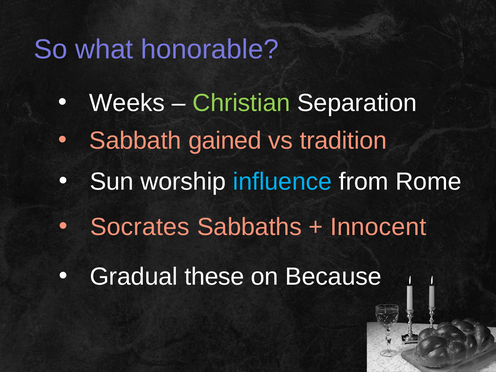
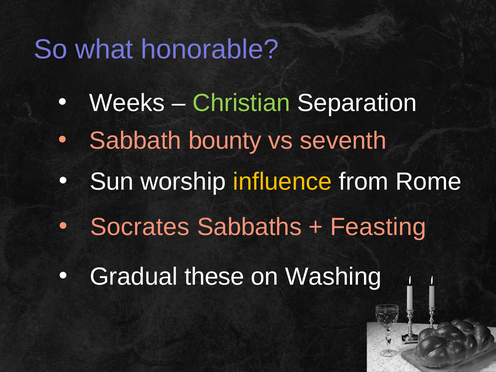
gained: gained -> bounty (225, 141)
tradition: tradition -> seventh (343, 141)
influence colour: light blue -> yellow (282, 182)
Innocent: Innocent -> Feasting (378, 227)
Because: Because -> Washing (333, 277)
